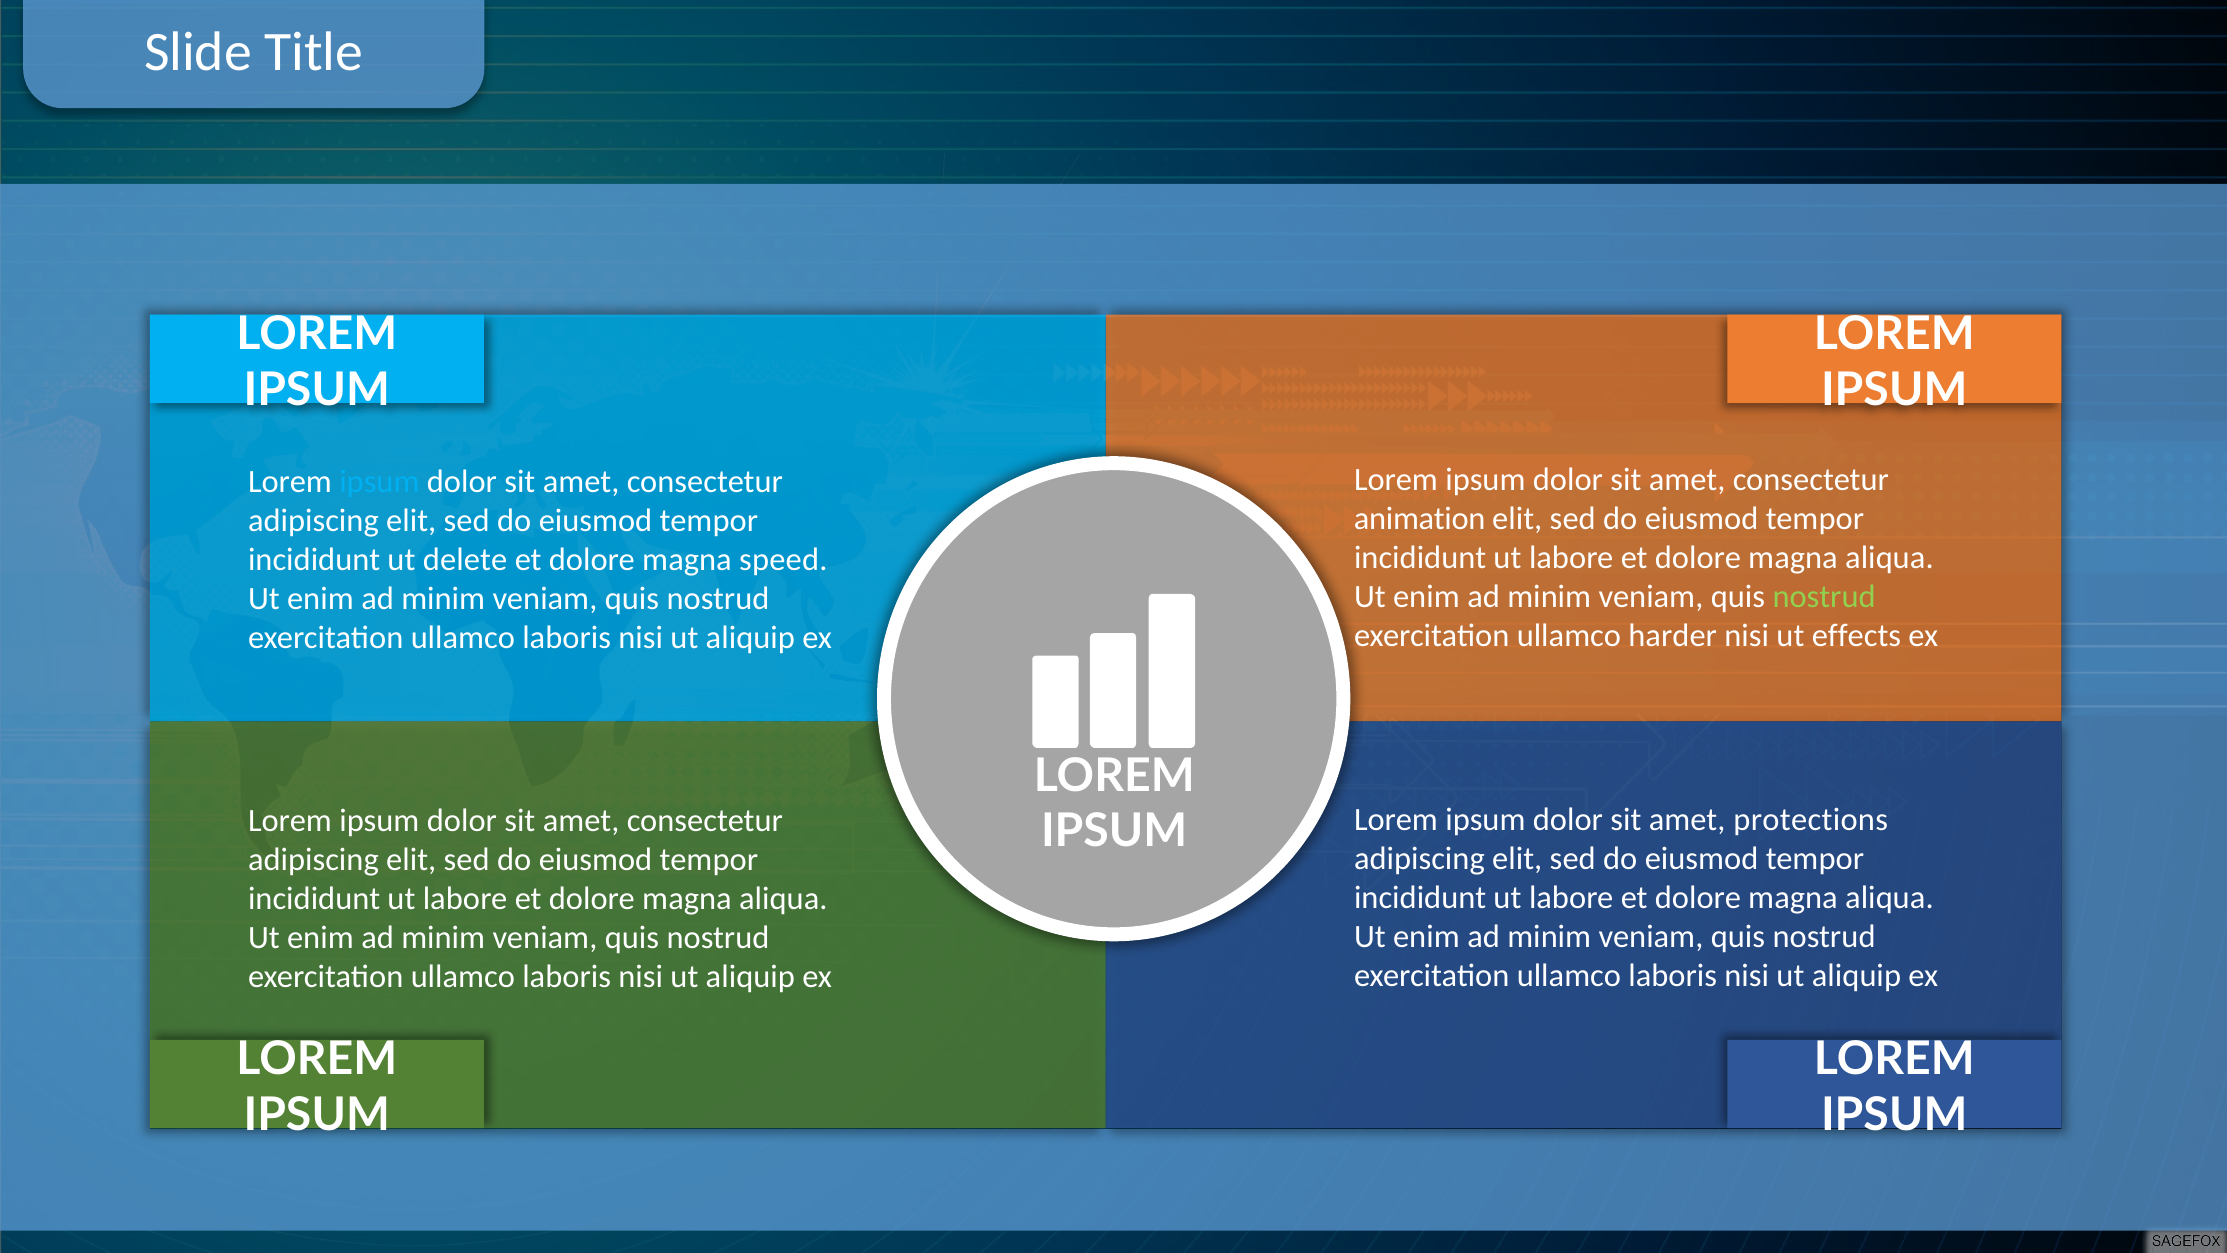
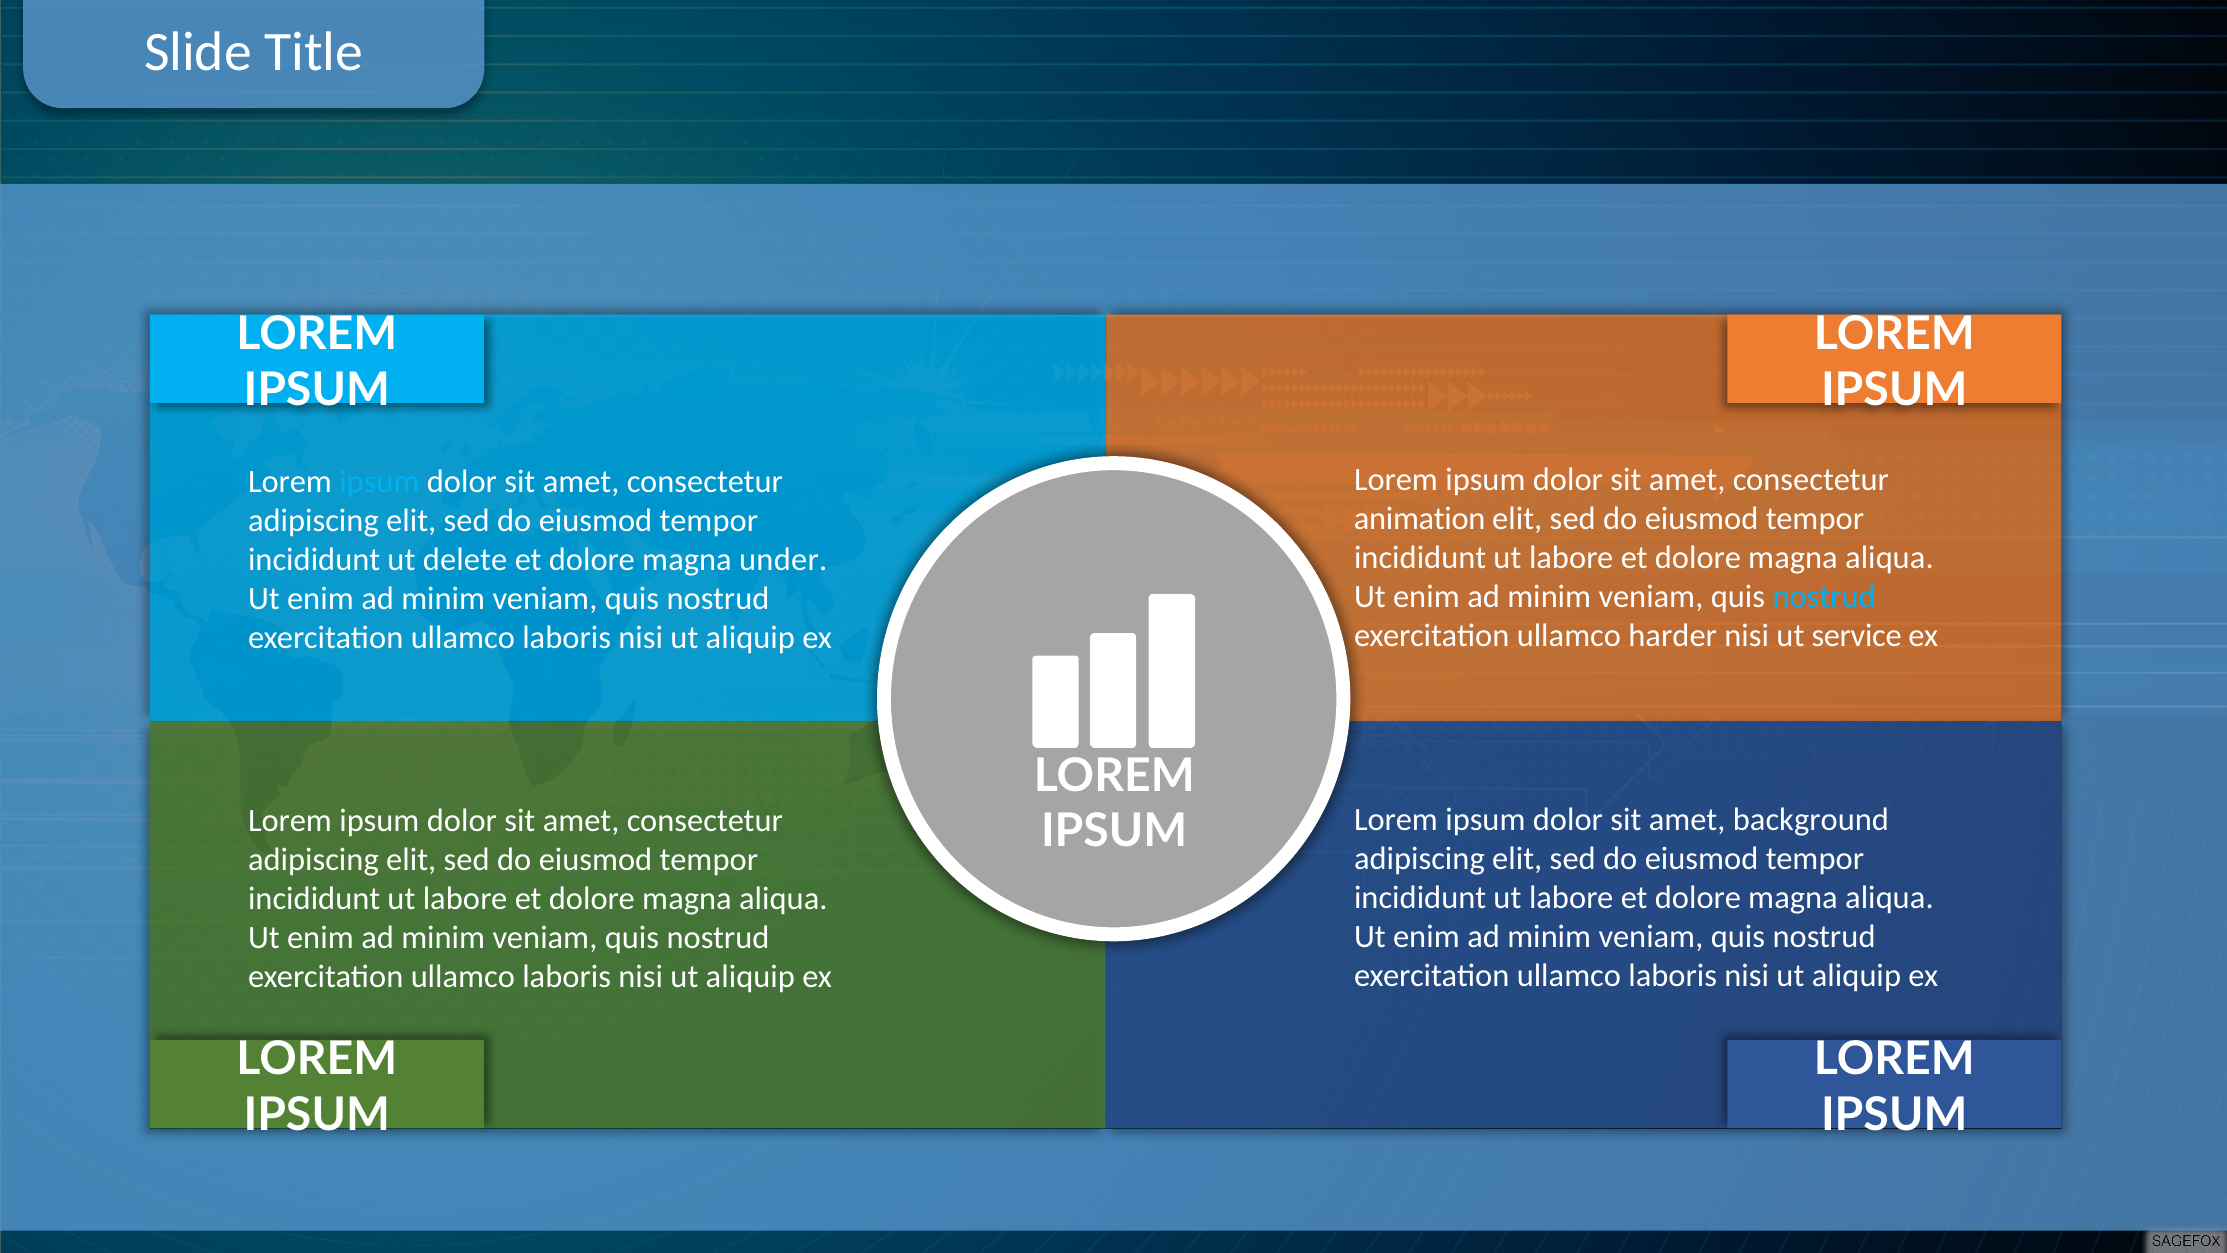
speed: speed -> under (783, 559)
nostrud colour: light green -> light blue (1824, 597)
effects: effects -> service (1857, 636)
protections: protections -> background (1811, 819)
